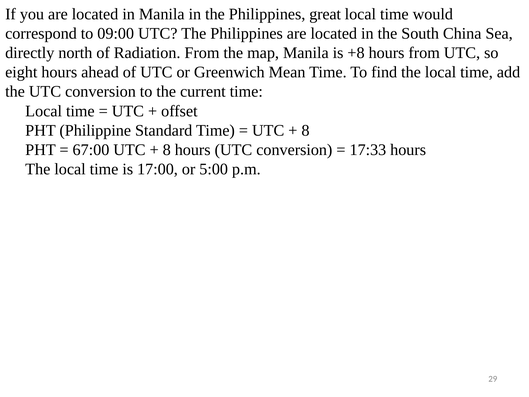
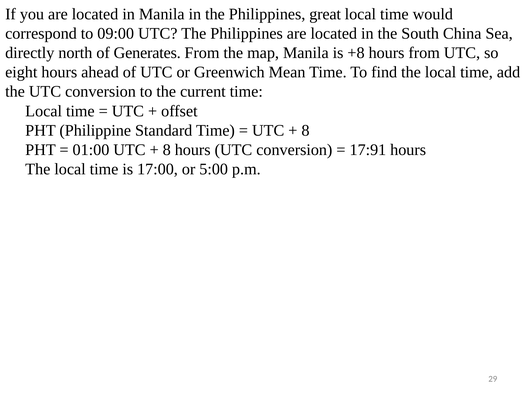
Radiation: Radiation -> Generates (147, 53)
67:00: 67:00 -> 01:00 (91, 150)
17:33: 17:33 -> 17:91 (368, 150)
